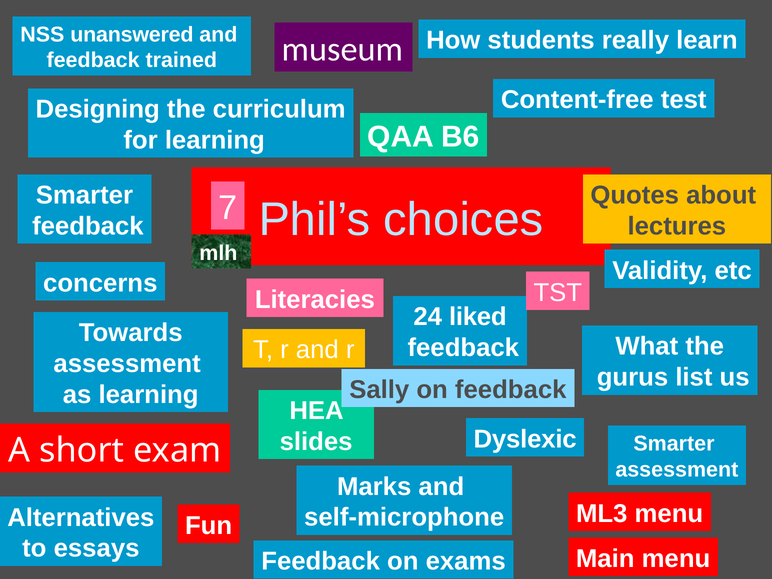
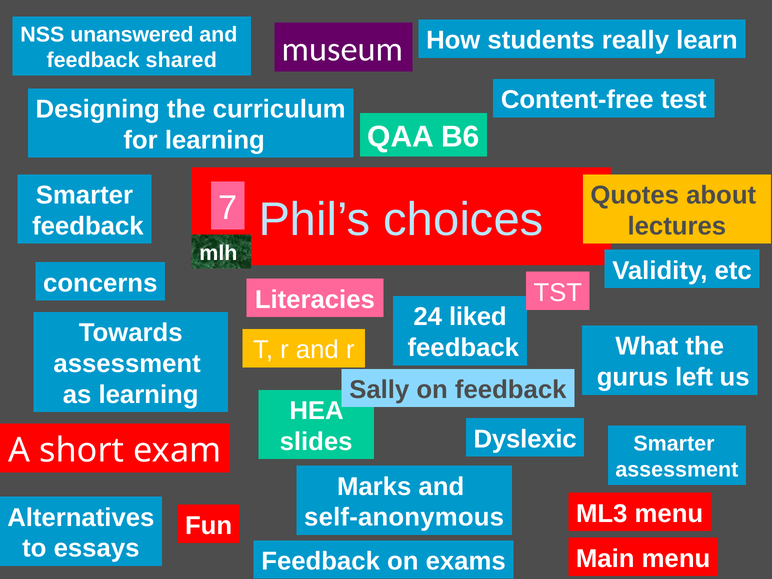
trained: trained -> shared (181, 60)
list: list -> left (694, 377)
self-microphone: self-microphone -> self-anonymous (404, 517)
